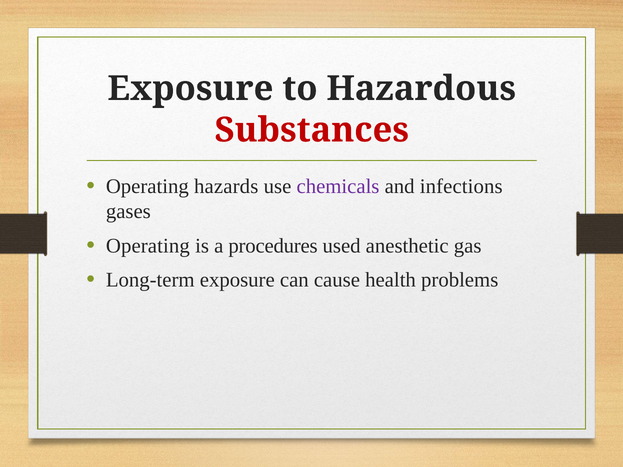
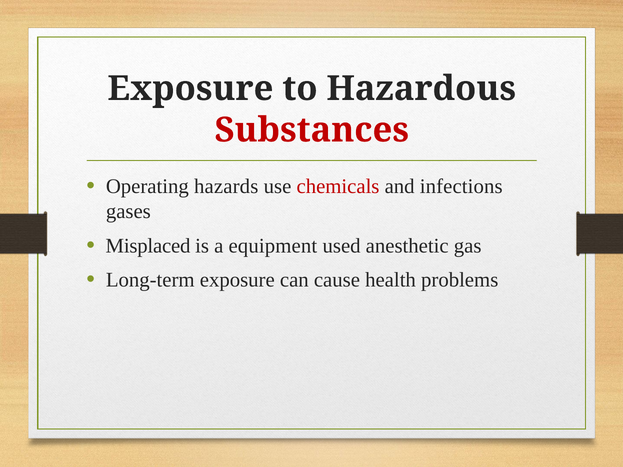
chemicals colour: purple -> red (338, 187)
Operating: Operating -> Misplaced (148, 246)
procedures: procedures -> equipment (273, 246)
